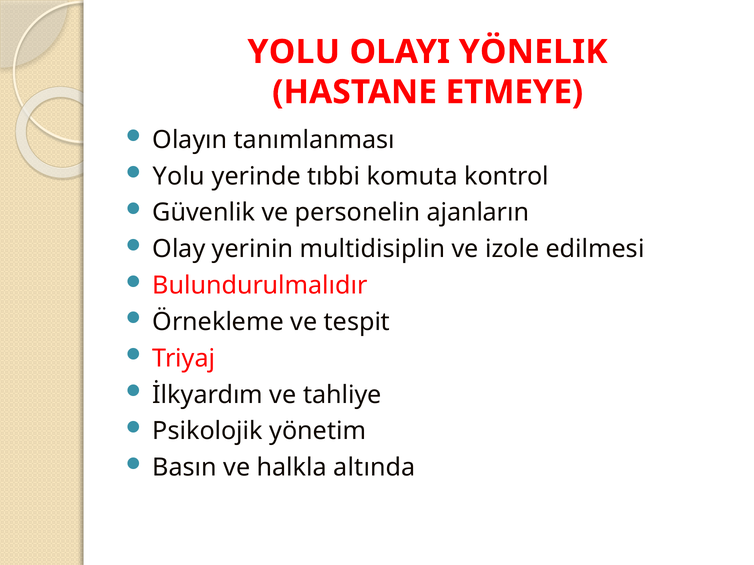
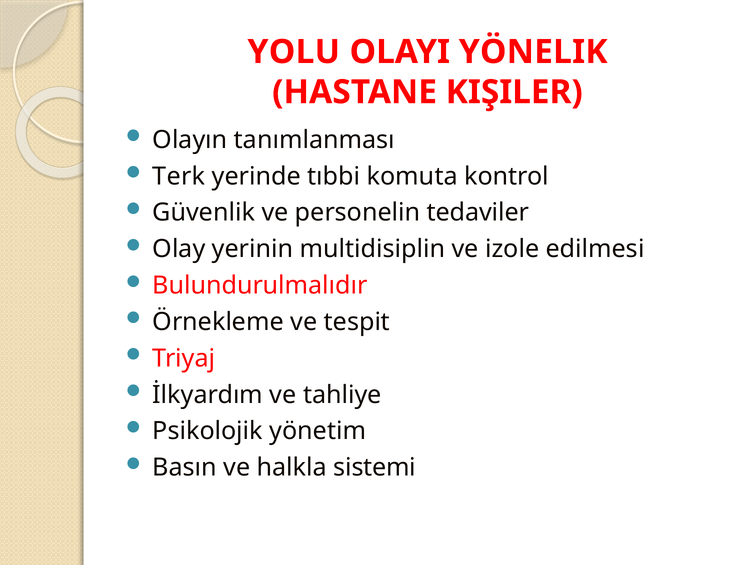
ETMEYE: ETMEYE -> KIŞILER (514, 92)
Yolu: Yolu -> Terk (179, 176)
ajanların: ajanların -> tedaviler (478, 213)
altında: altında -> sistemi (375, 468)
